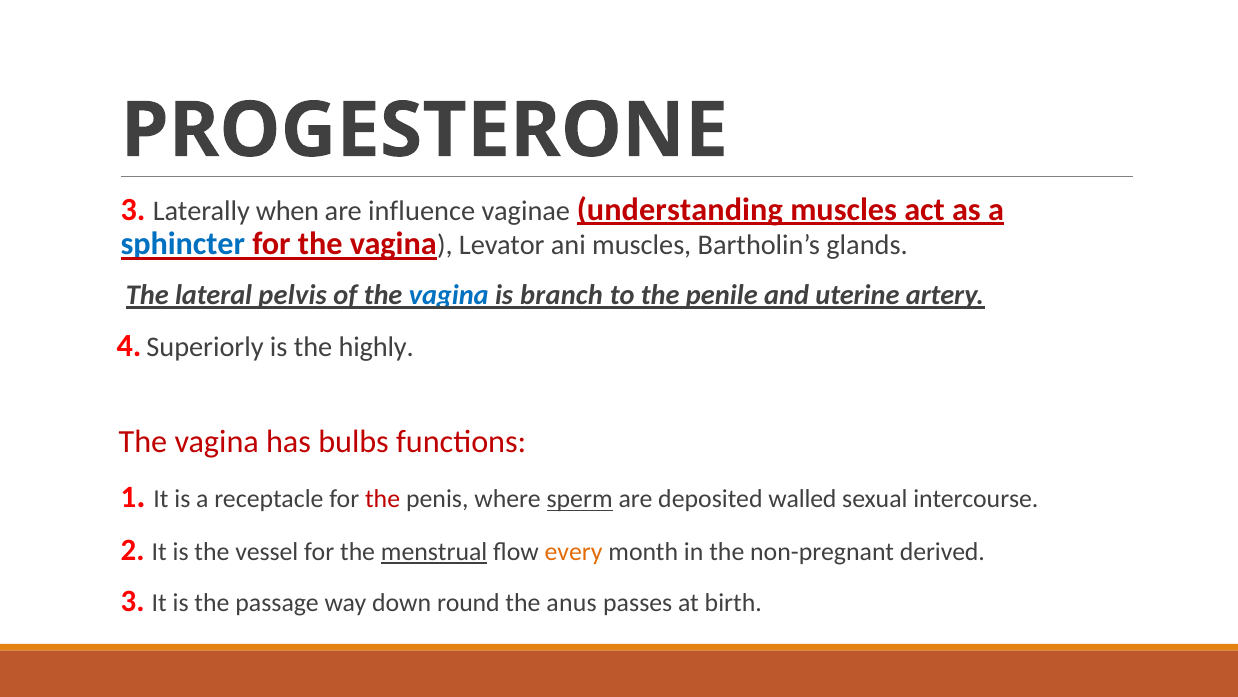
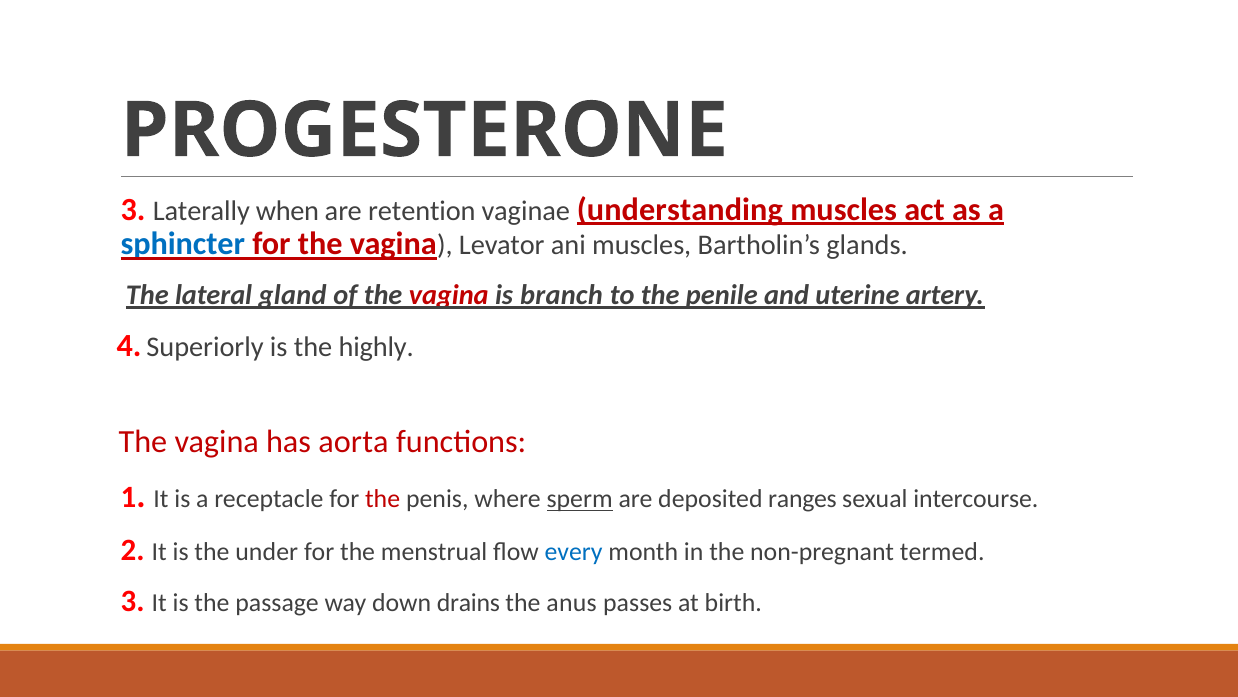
influence: influence -> retention (422, 211)
pelvis: pelvis -> gland (293, 295)
vagina colour: blue -> red (449, 295)
bulbs: bulbs -> aorta (353, 442)
walled: walled -> ranges (803, 499)
vessel: vessel -> under (267, 551)
menstrual underline: present -> none (434, 551)
every colour: orange -> blue (574, 551)
derived: derived -> termed (942, 551)
round: round -> drains (468, 603)
